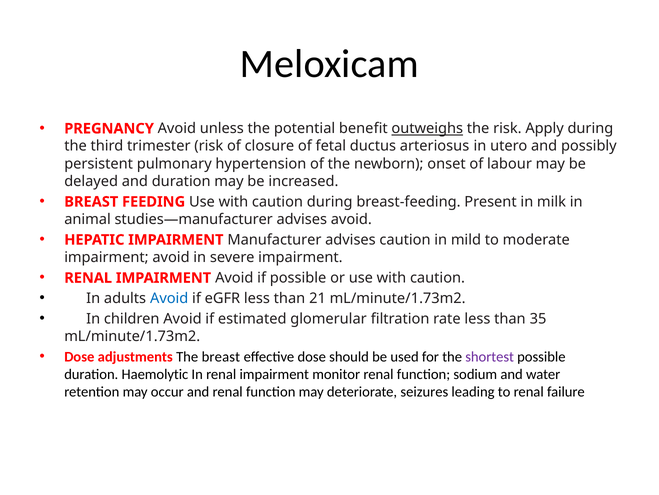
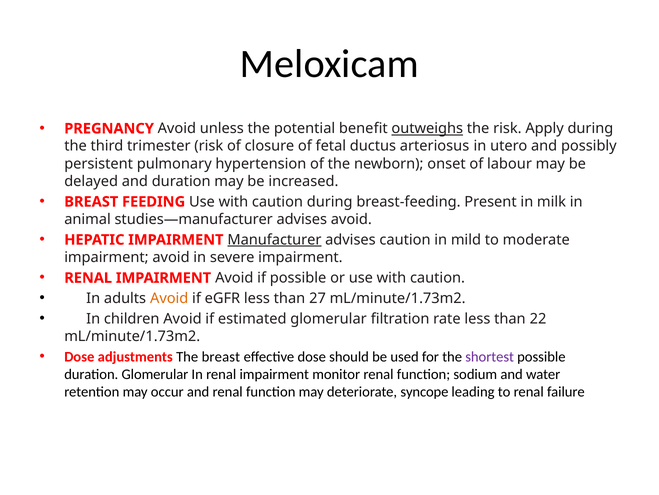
Manufacturer underline: none -> present (274, 239)
Avoid colour: blue -> orange (169, 298)
21: 21 -> 27 (318, 298)
35: 35 -> 22 (538, 318)
duration Haemolytic: Haemolytic -> Glomerular (155, 374)
seizures: seizures -> syncope (424, 392)
